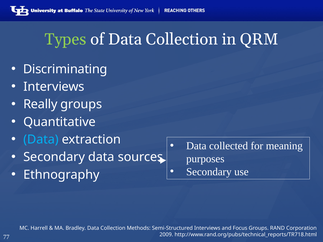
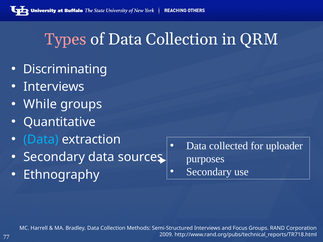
Types colour: light green -> pink (66, 39)
Really: Really -> While (40, 104)
meaning: meaning -> uploader (284, 146)
